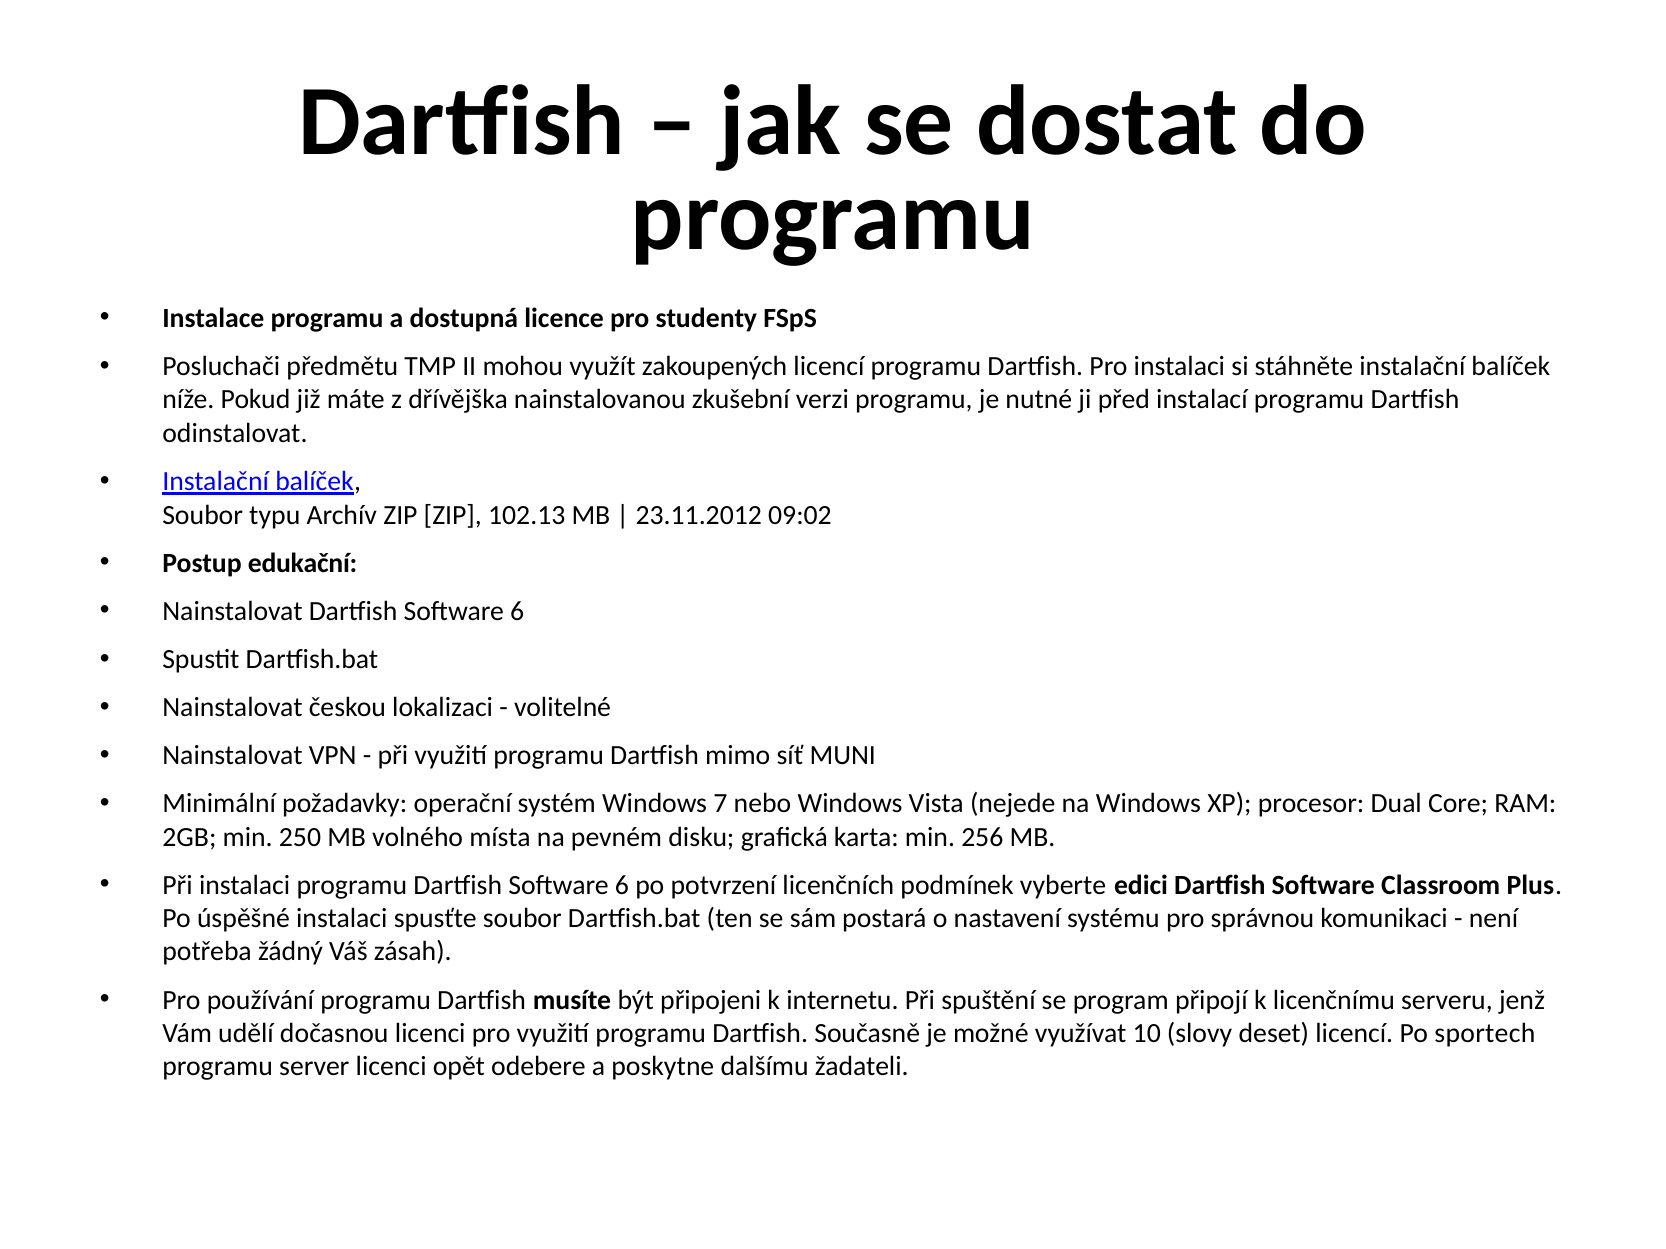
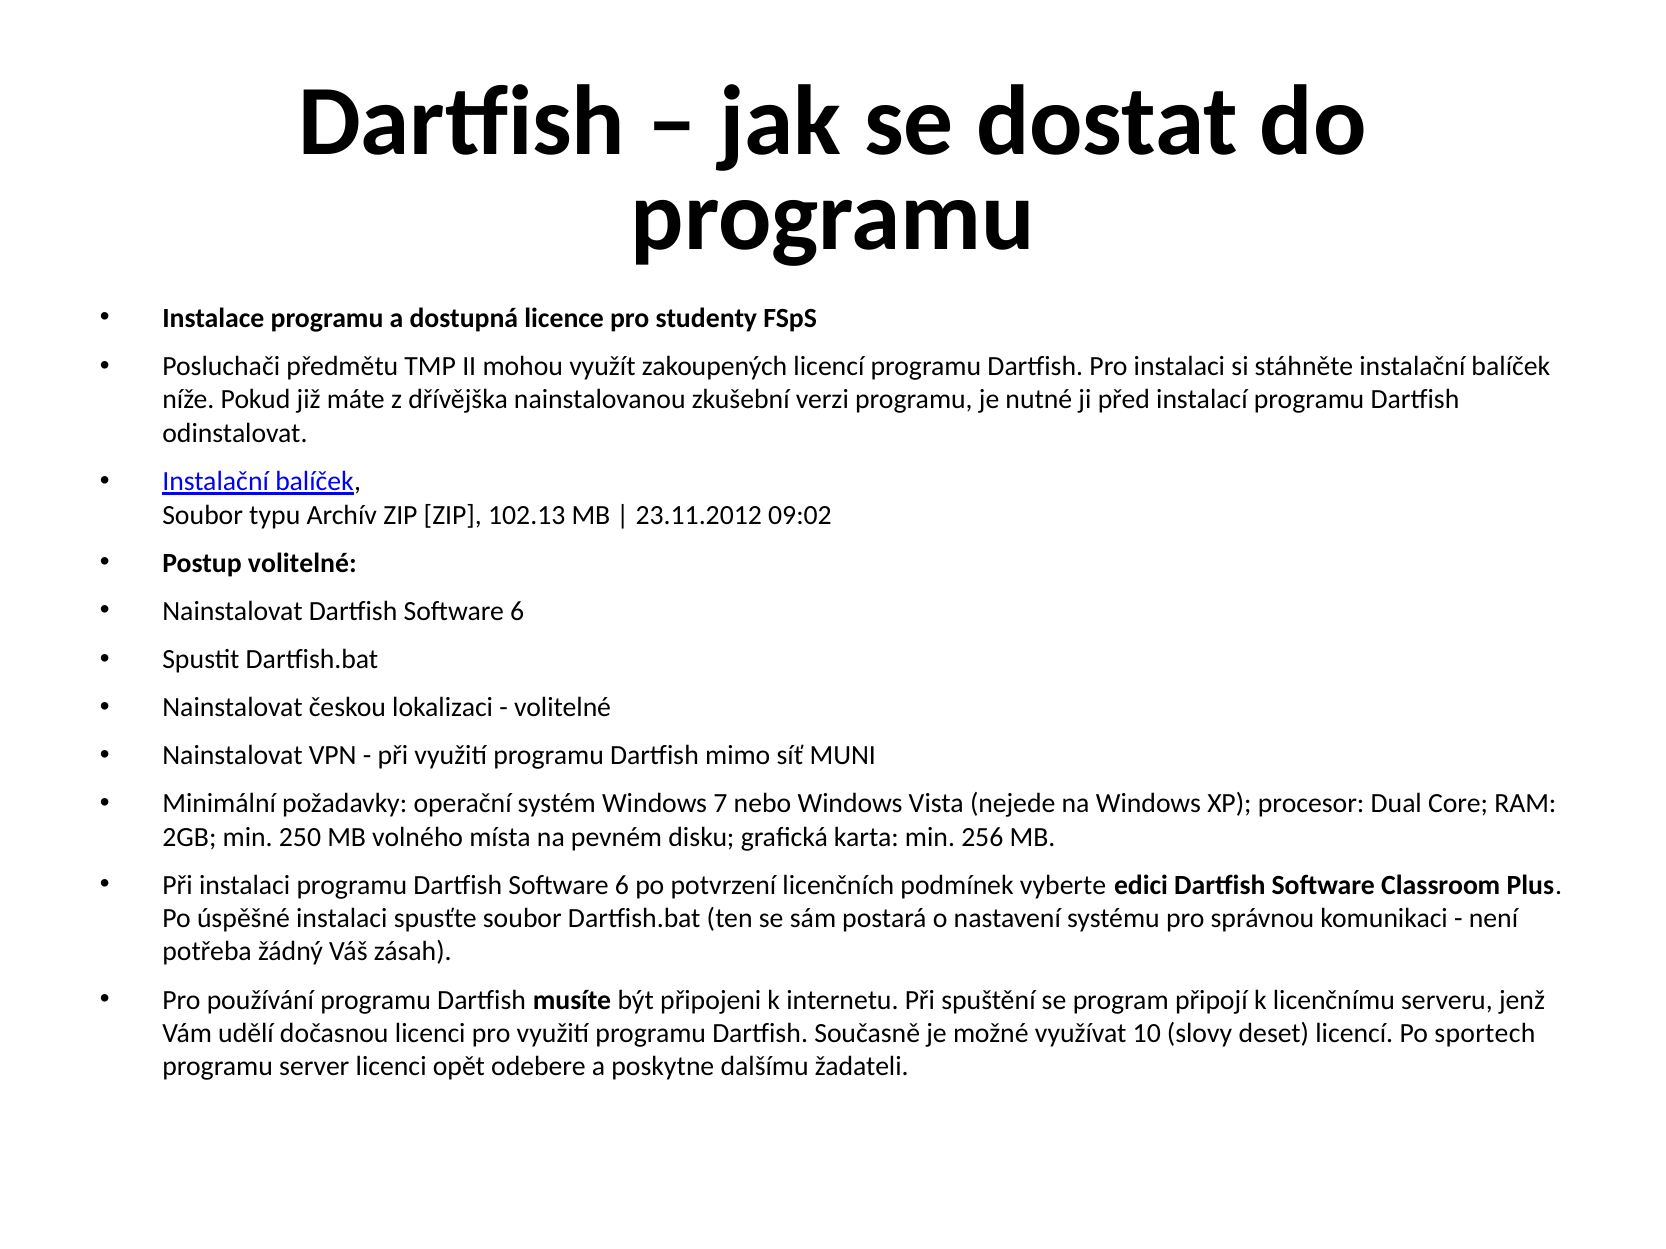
Postup edukační: edukační -> volitelné (302, 563)
